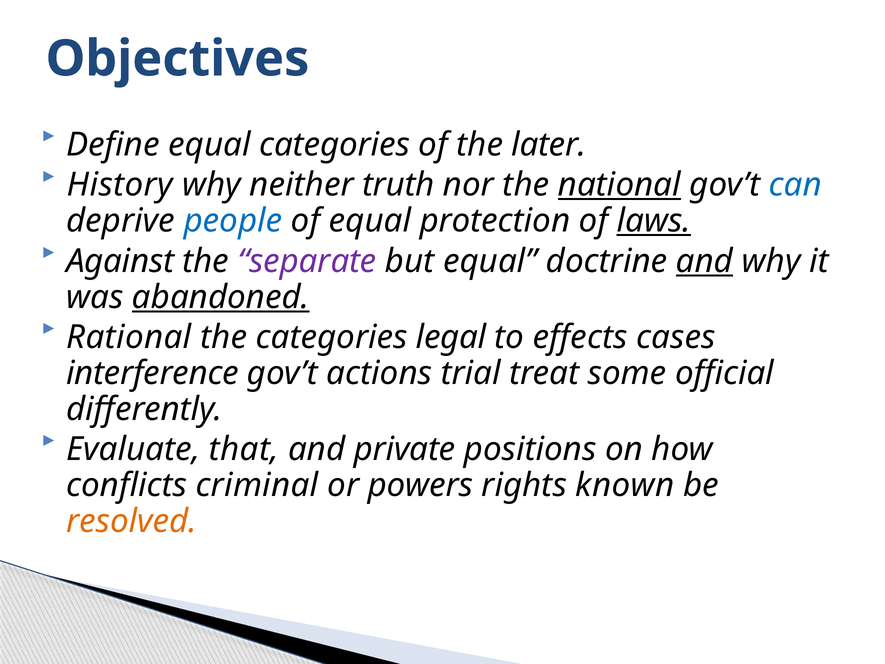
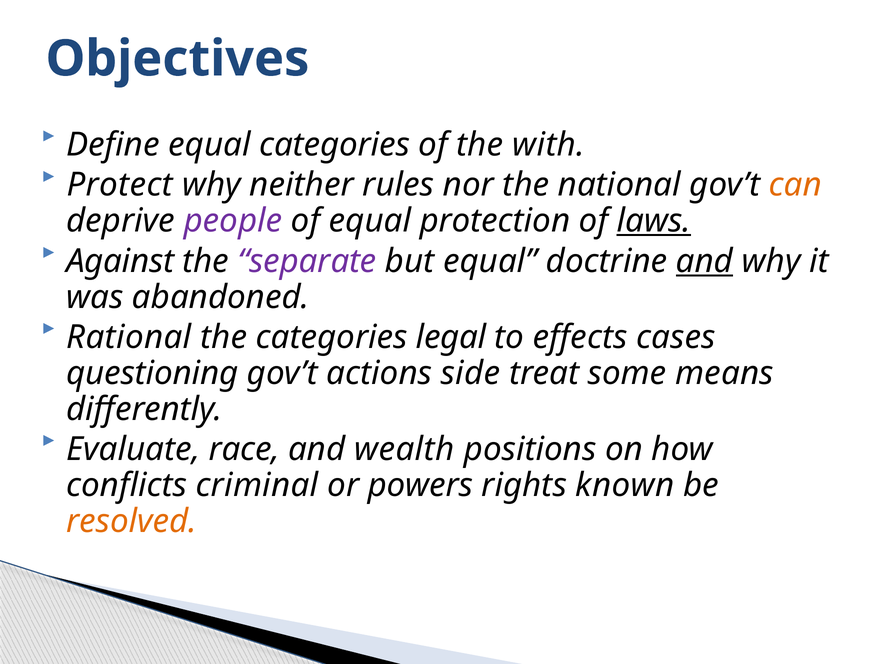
later: later -> with (549, 145)
History: History -> Protect (120, 185)
truth: truth -> rules (398, 185)
national underline: present -> none (619, 185)
can colour: blue -> orange (795, 185)
people colour: blue -> purple (233, 221)
abandoned underline: present -> none (221, 297)
interference: interference -> questioning (152, 373)
trial: trial -> side (470, 373)
official: official -> means (724, 373)
that: that -> race (244, 449)
private: private -> wealth (404, 449)
